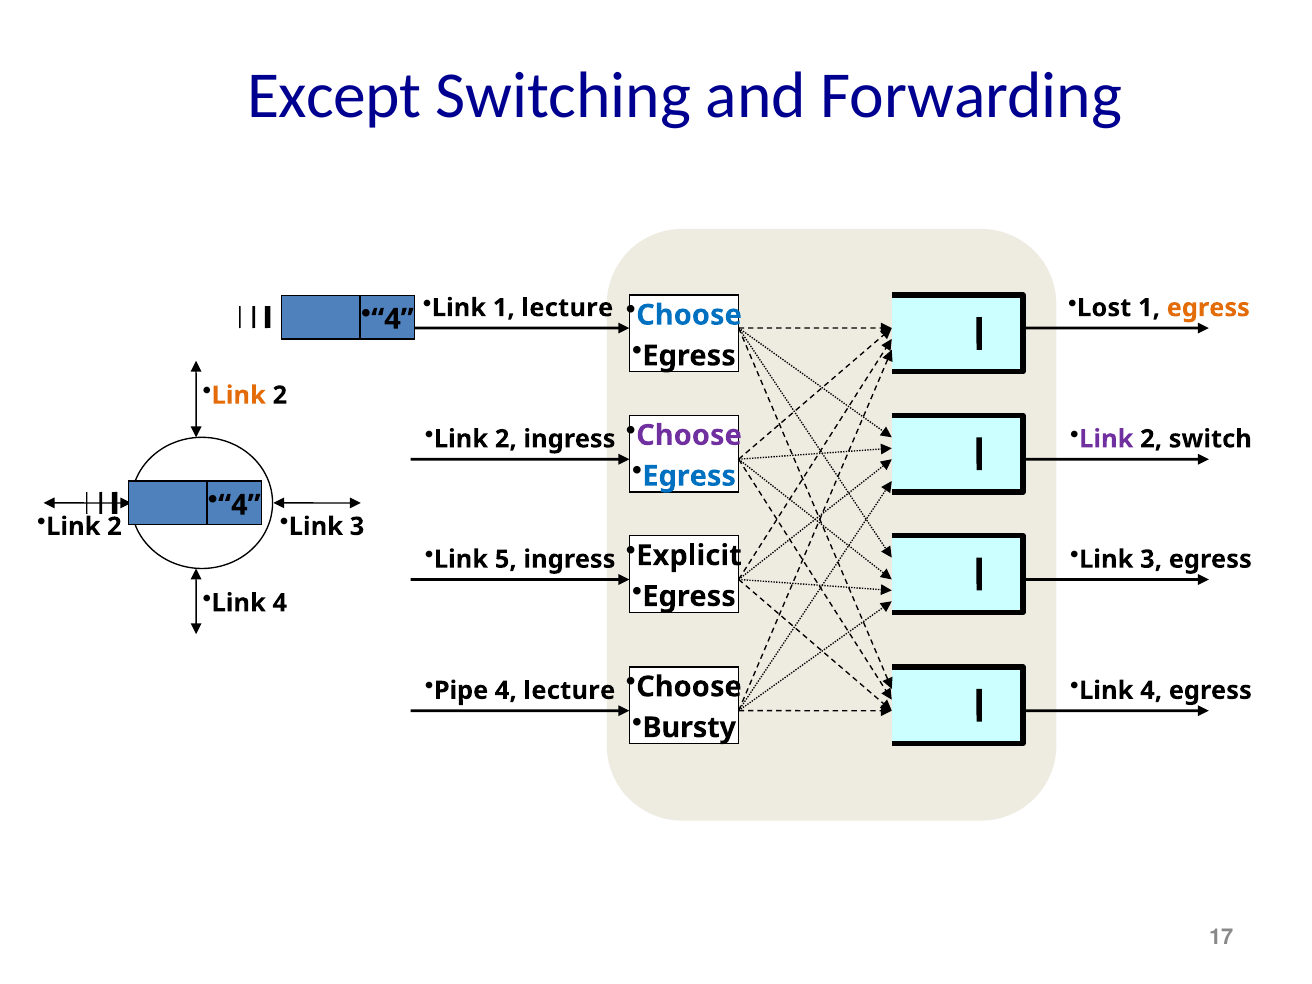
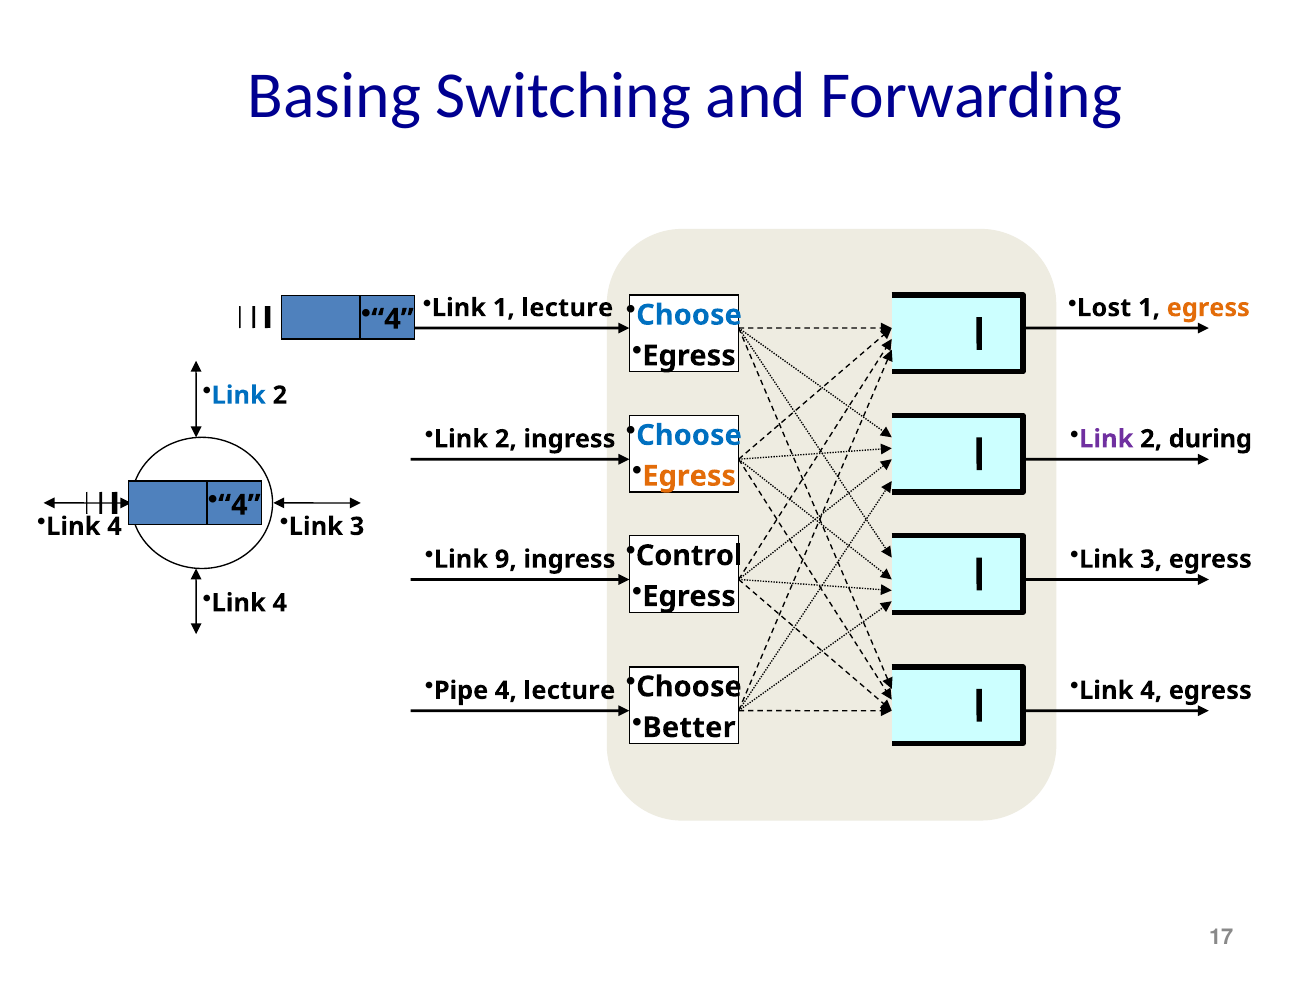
Except: Except -> Basing (334, 96)
Link colour: orange -> blue (239, 395)
Choose colour: purple -> blue (689, 435)
switch: switch -> during (1210, 439)
Egress colour: blue -> orange (689, 476)
2: 2 -> 4 (114, 527)
Explicit: Explicit -> Control (689, 556)
5: 5 -> 9 (506, 559)
Bursty: Bursty -> Better (689, 728)
